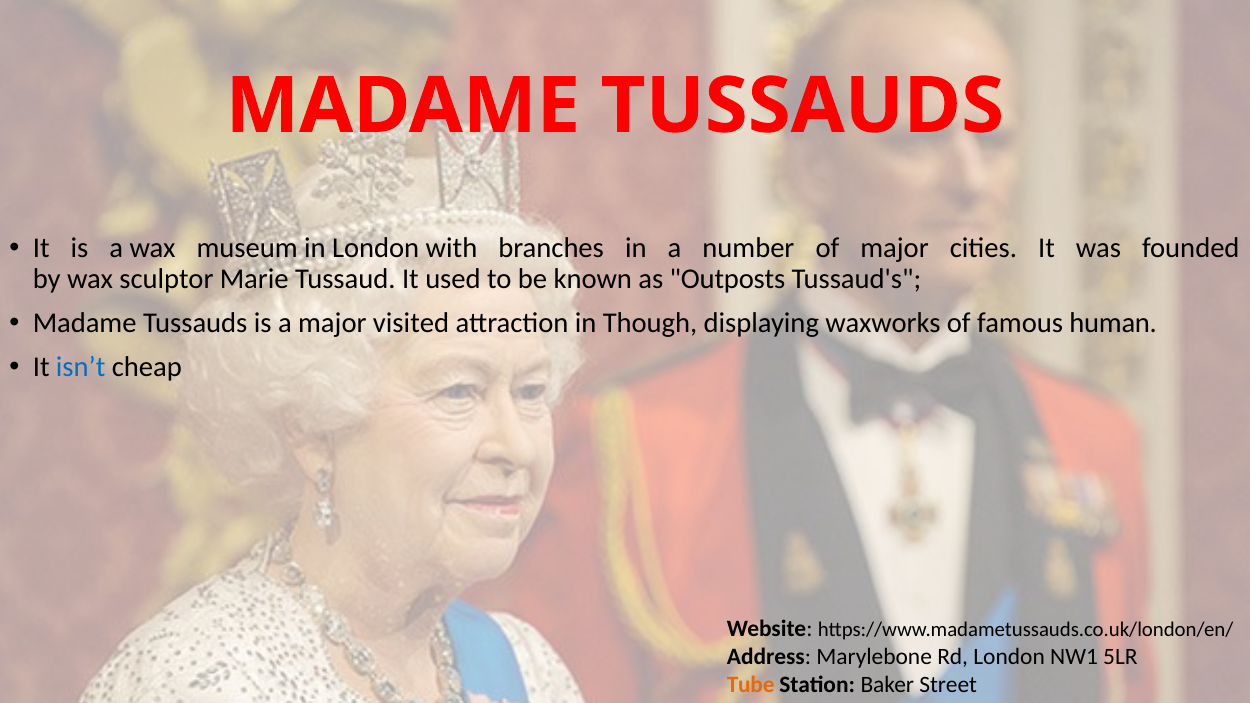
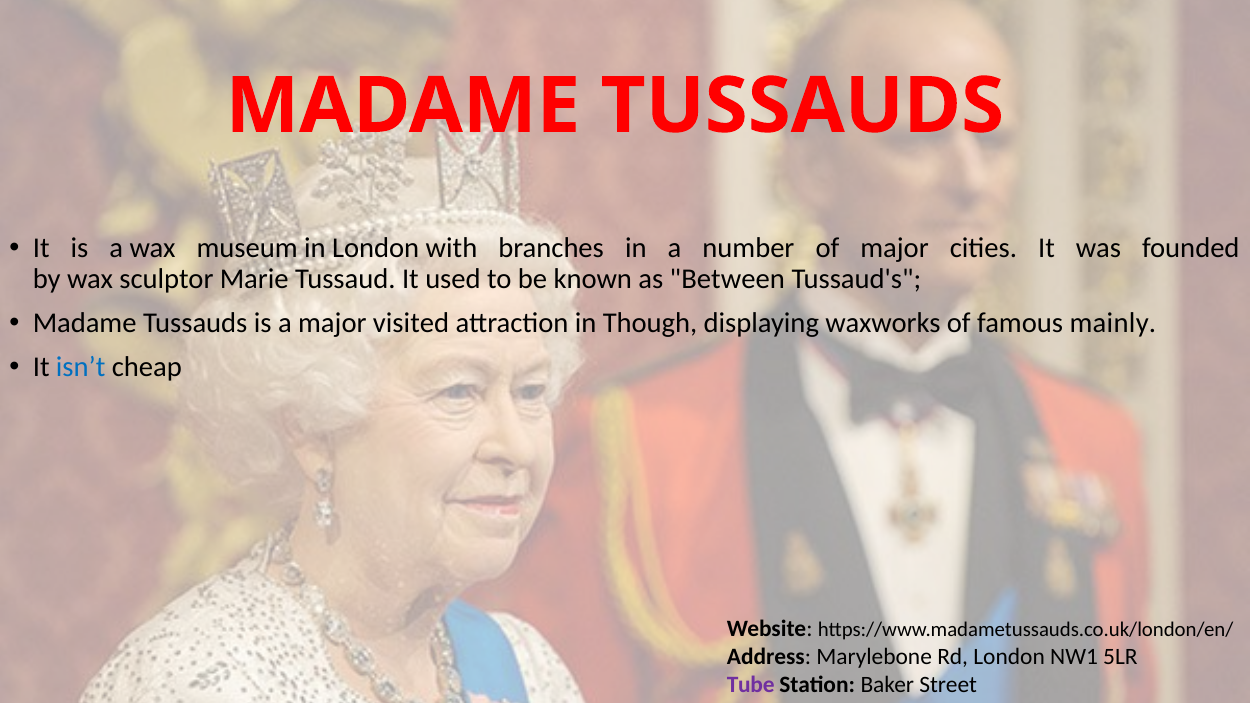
Outposts: Outposts -> Between (727, 279)
human: human -> mainly (1113, 323)
Tube colour: orange -> purple (751, 685)
